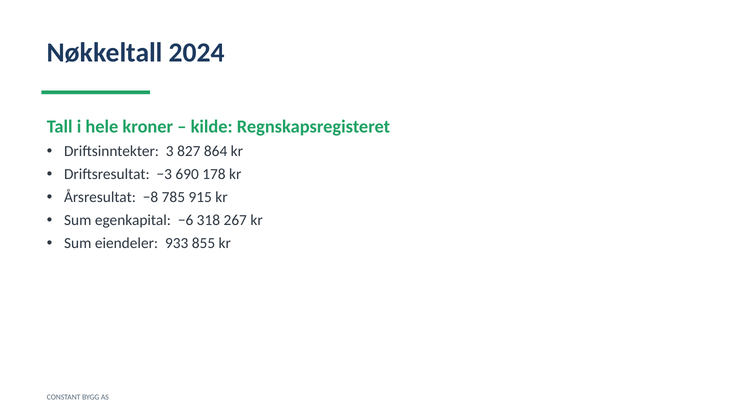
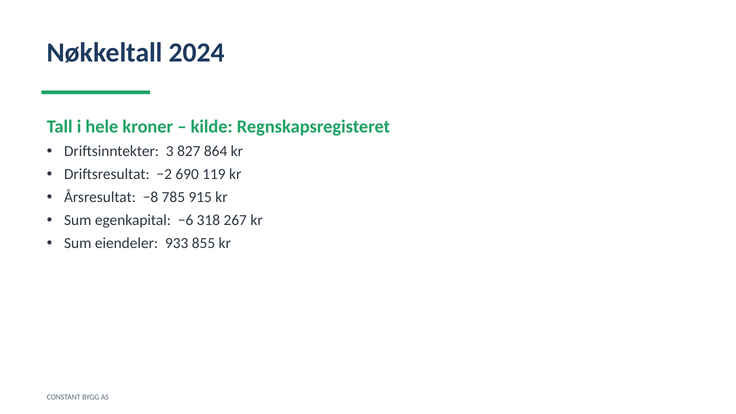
−3: −3 -> −2 (164, 174)
178: 178 -> 119 (214, 174)
